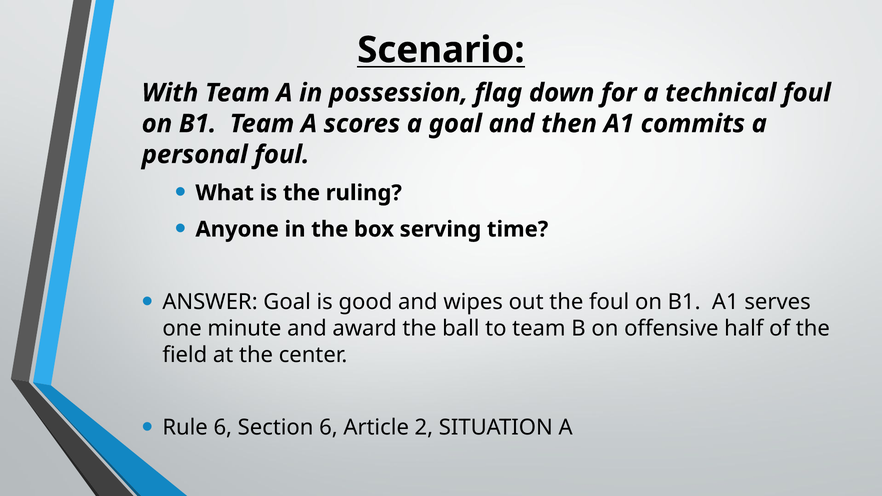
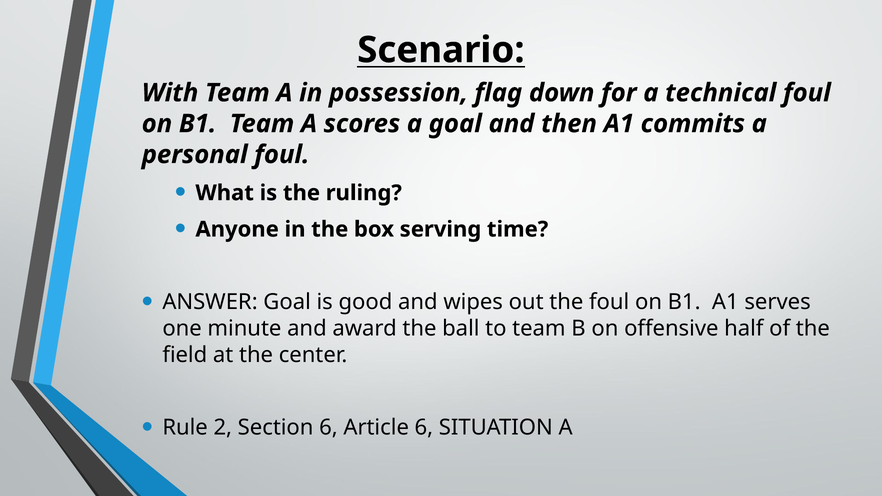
Rule 6: 6 -> 2 (223, 428)
Article 2: 2 -> 6 (424, 428)
